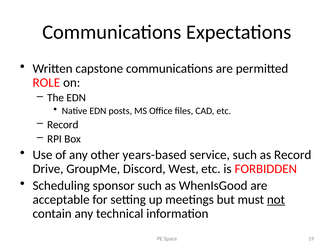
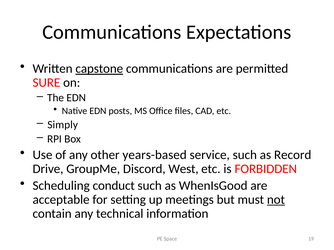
capstone underline: none -> present (99, 69)
ROLE: ROLE -> SURE (46, 83)
Record: Record -> Simply (63, 125)
sponsor: sponsor -> conduct (114, 186)
